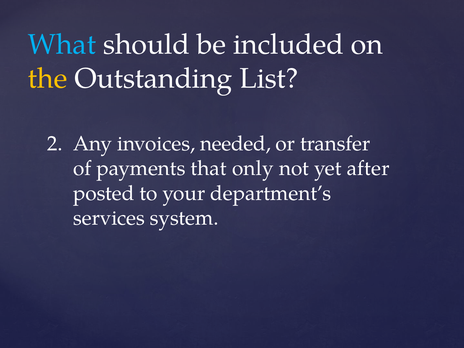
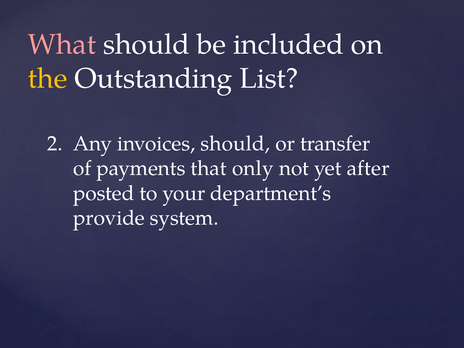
What colour: light blue -> pink (62, 44)
invoices needed: needed -> should (235, 144)
services: services -> provide (109, 218)
